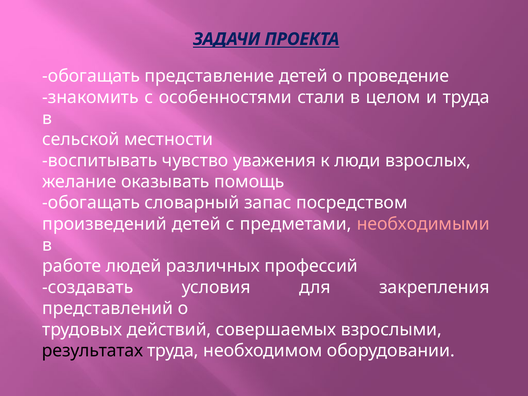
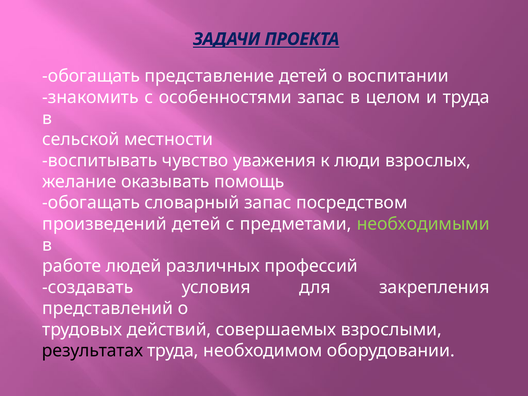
проведение: проведение -> воспитании (398, 76)
особенностями стали: стали -> запас (321, 97)
необходимыми colour: pink -> light green (423, 224)
